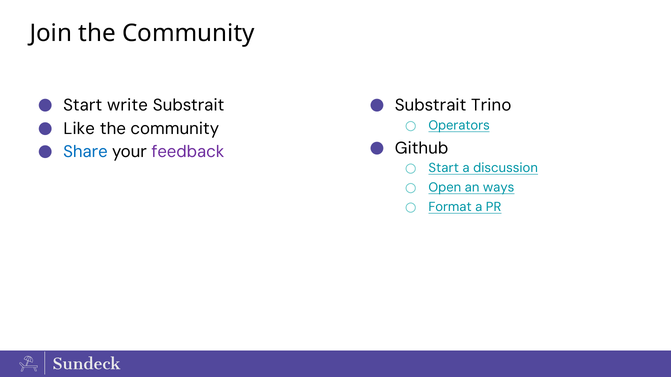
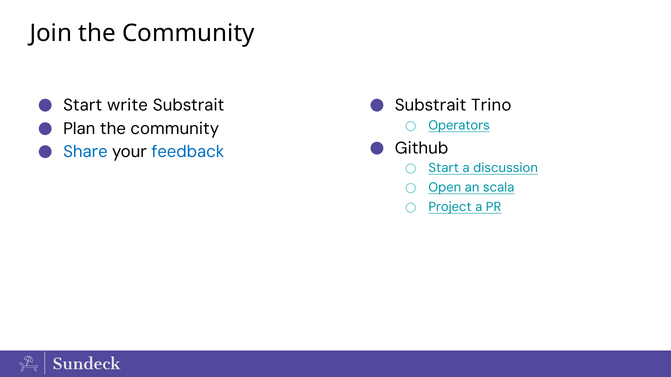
Like: Like -> Plan (79, 129)
feedback colour: purple -> blue (188, 152)
ways: ways -> scala (499, 188)
Format: Format -> Project (450, 207)
